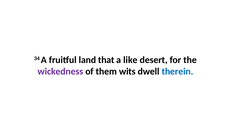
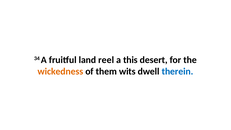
that: that -> reel (106, 60)
like: like -> this (130, 60)
wickedness colour: purple -> orange (60, 71)
